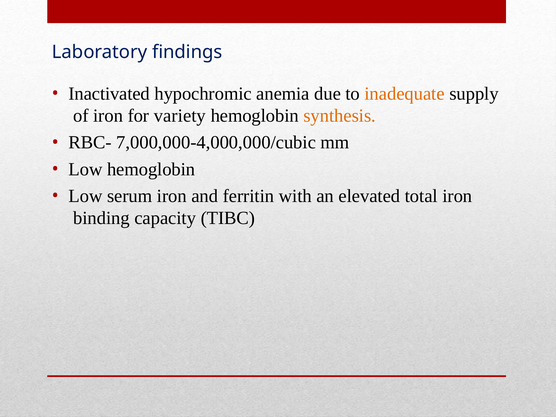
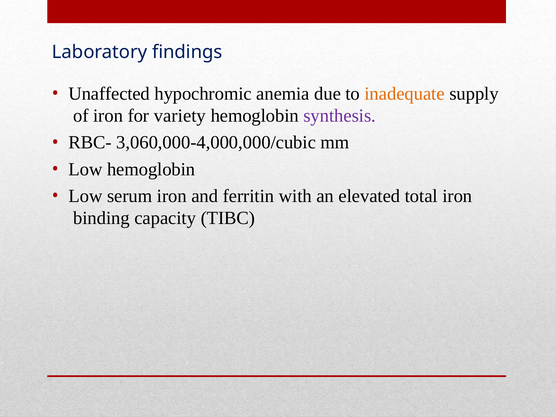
Inactivated: Inactivated -> Unaffected (109, 94)
synthesis colour: orange -> purple (340, 116)
7,000,000-4,000,000/cubic: 7,000,000-4,000,000/cubic -> 3,060,000-4,000,000/cubic (216, 143)
